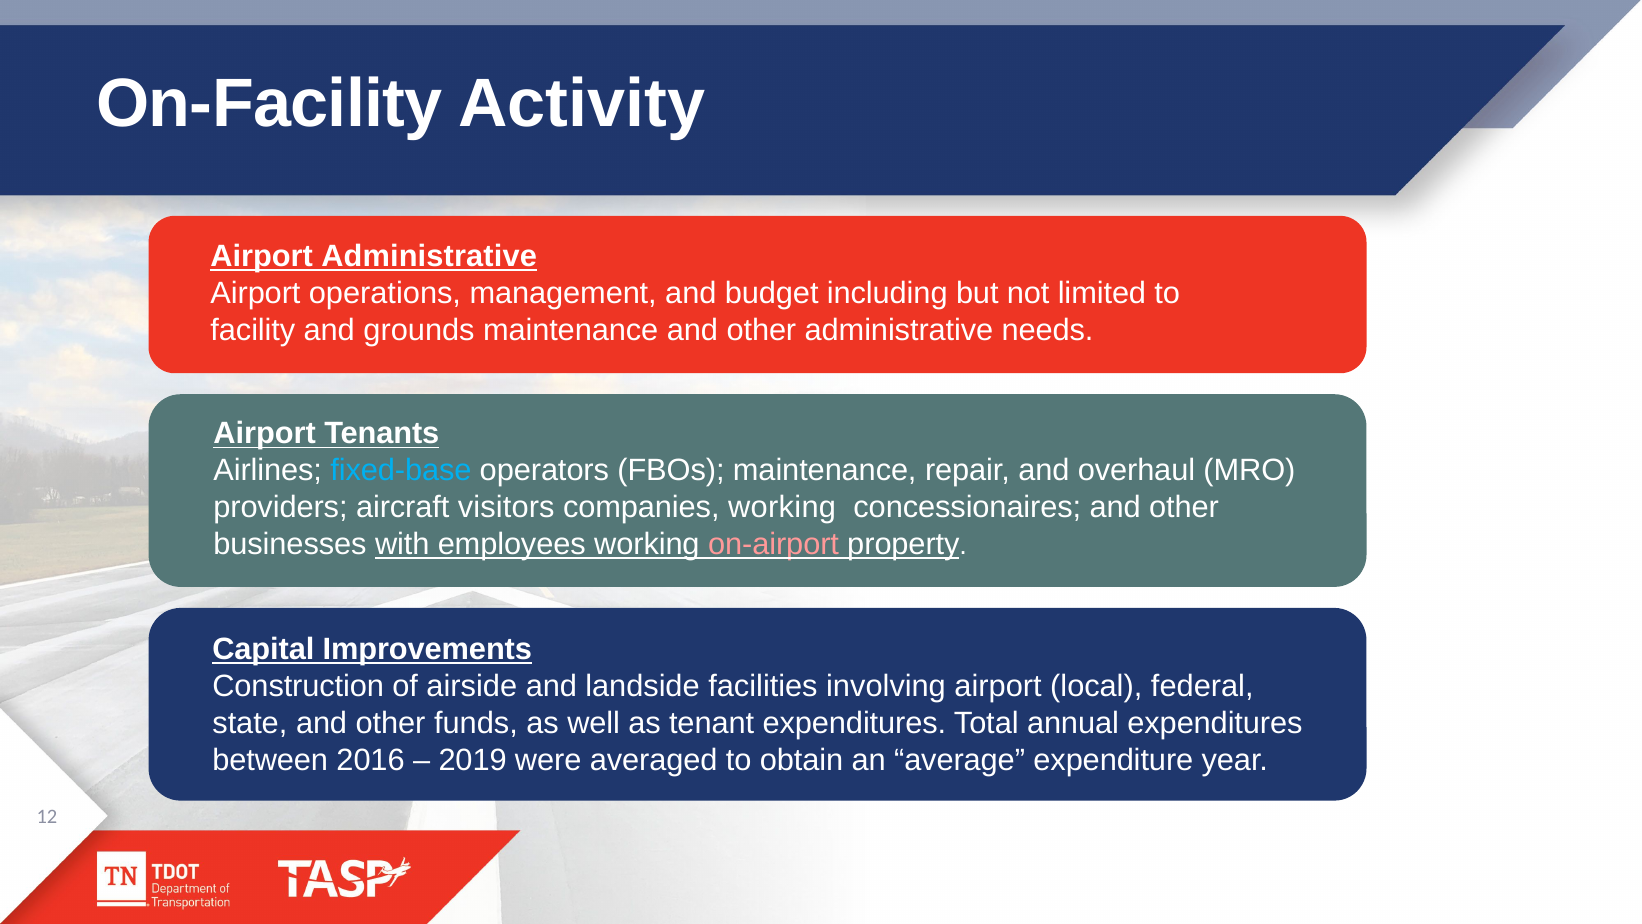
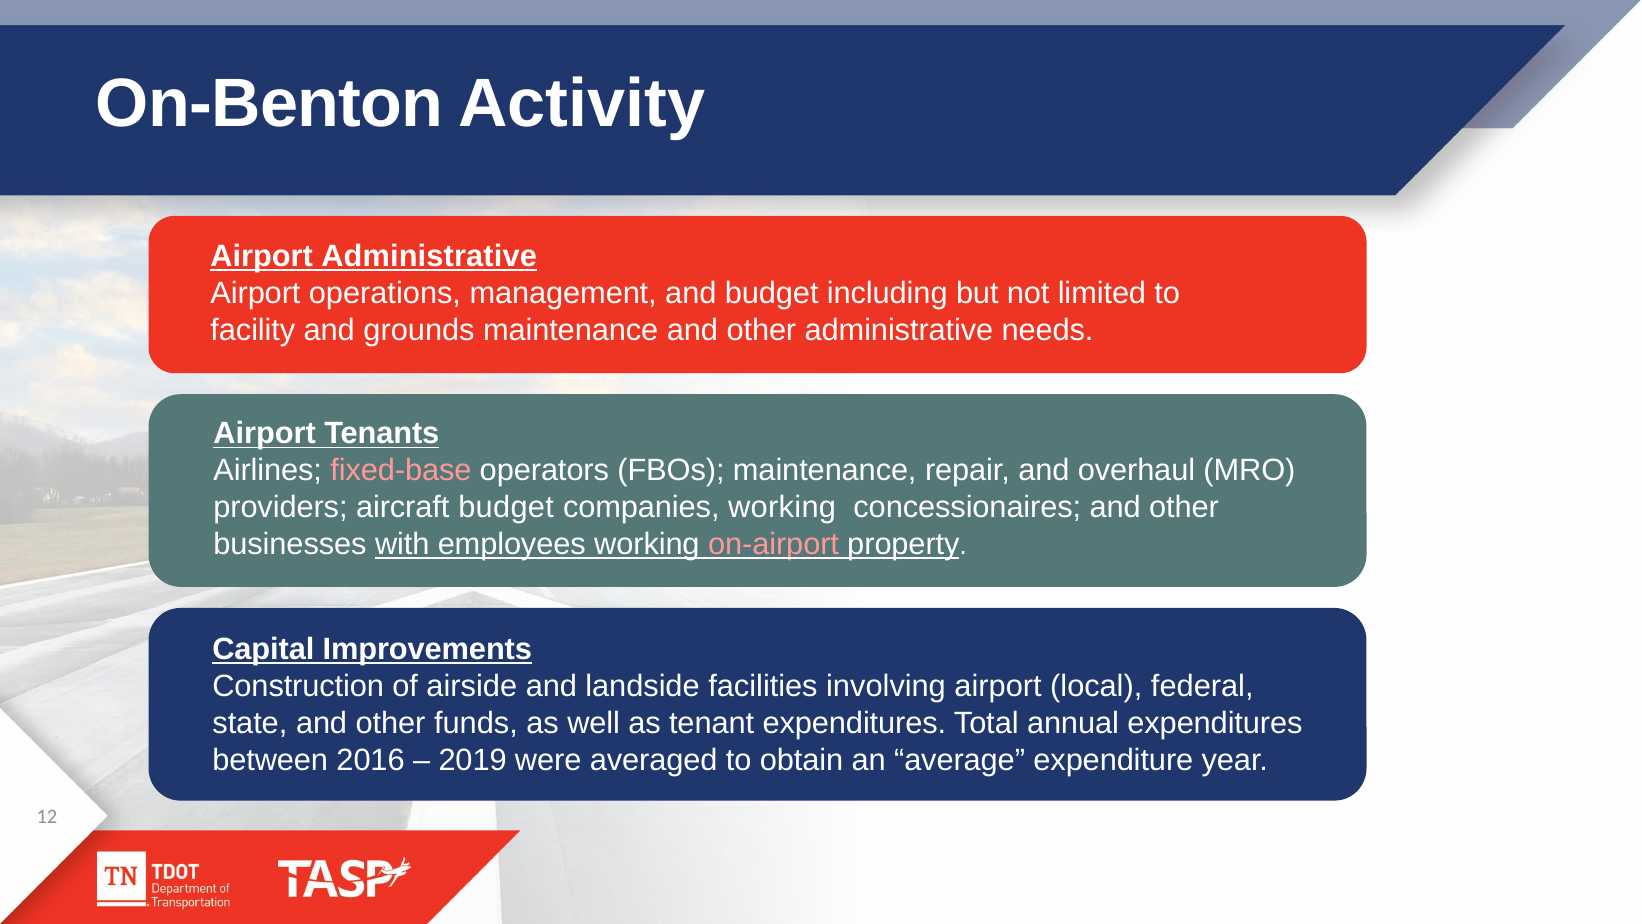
On-Facility: On-Facility -> On-Benton (270, 104)
fixed-base colour: light blue -> pink (401, 471)
aircraft visitors: visitors -> budget (506, 508)
